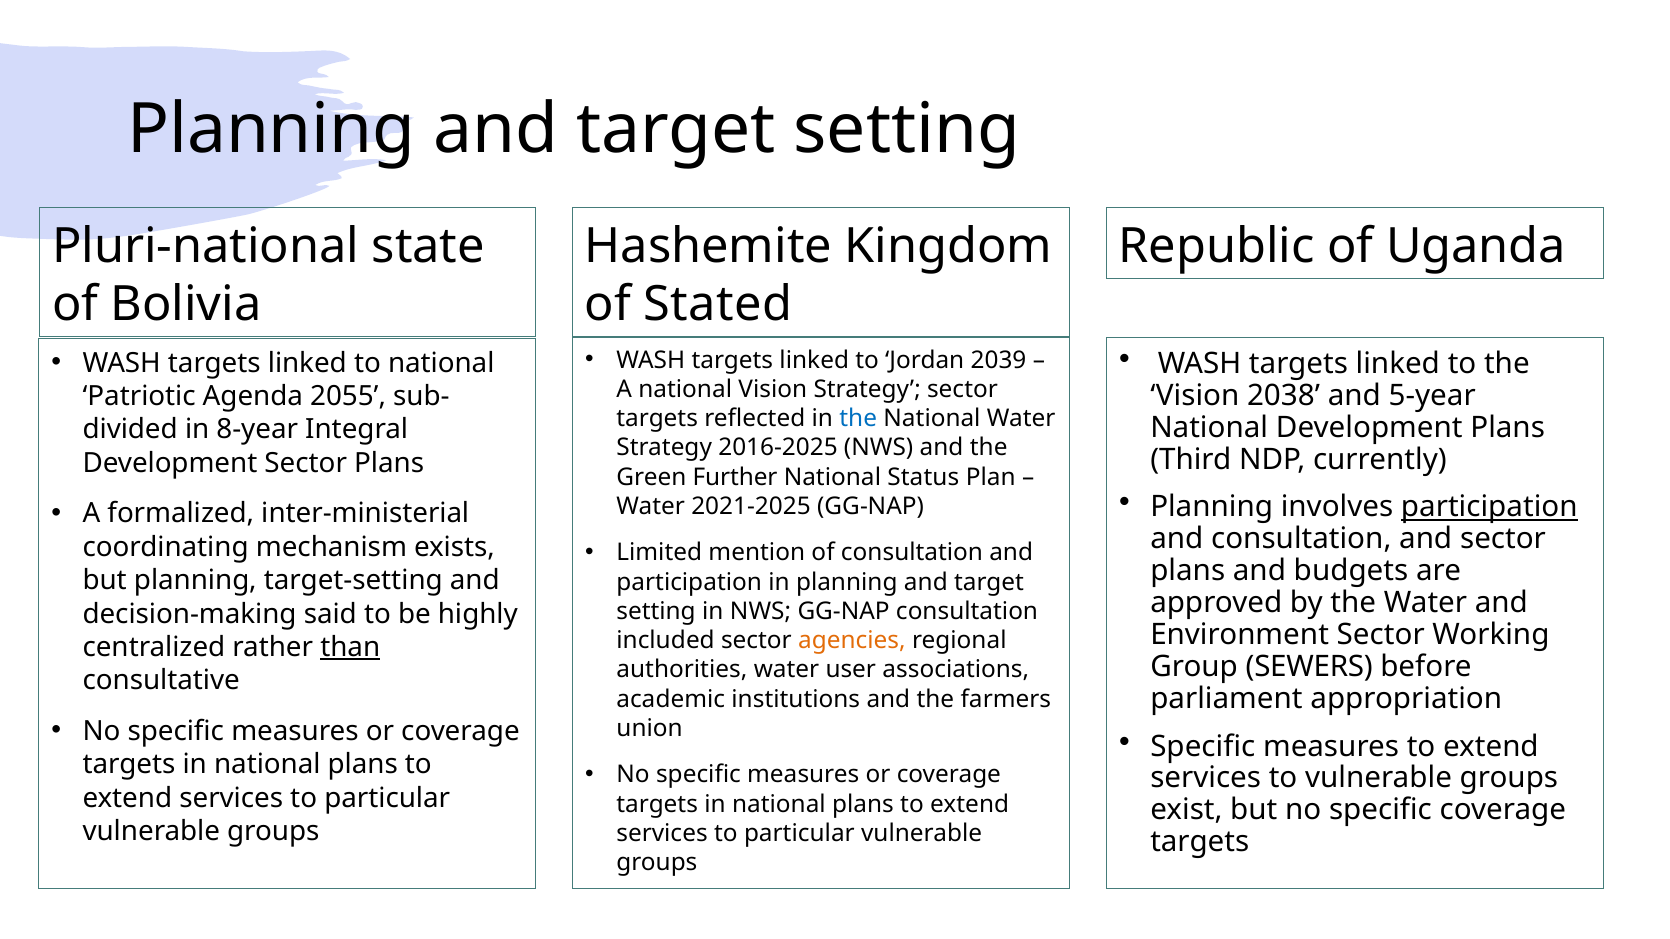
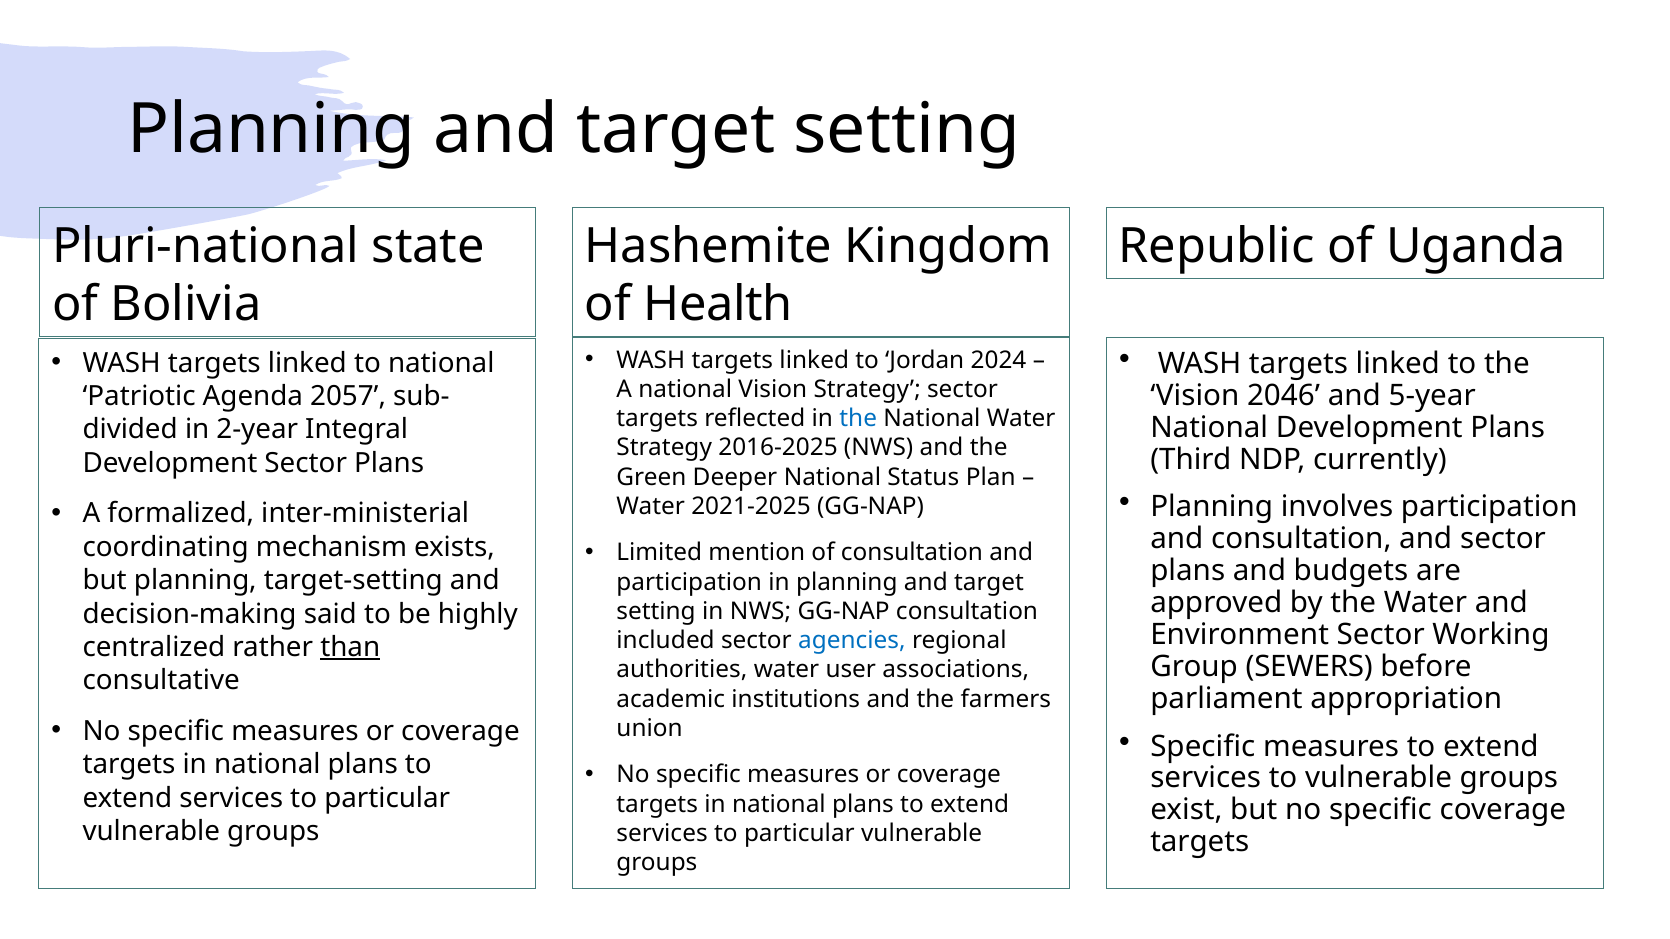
Stated: Stated -> Health (718, 305)
2039: 2039 -> 2024 (999, 360)
2038: 2038 -> 2046 (1284, 396)
2055: 2055 -> 2057 (348, 396)
8-year: 8-year -> 2-year (257, 430)
Further: Further -> Deeper (735, 477)
participation underline: present -> none (1489, 507)
agencies colour: orange -> blue (852, 641)
